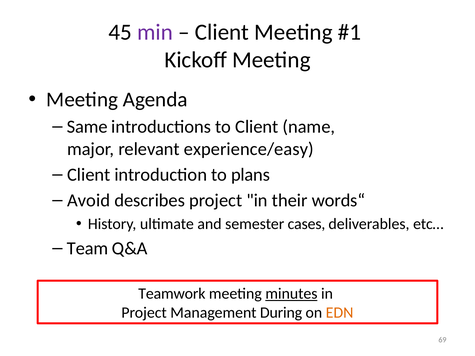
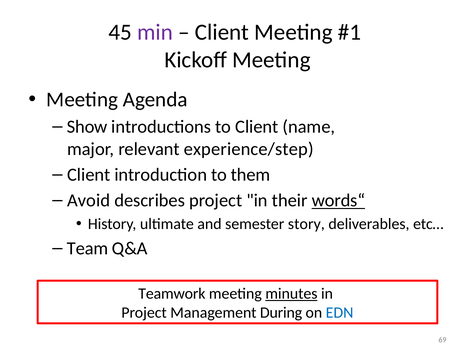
Same: Same -> Show (87, 127)
experience/easy: experience/easy -> experience/step (249, 149)
plans: plans -> them (250, 175)
words“ underline: none -> present (338, 201)
cases: cases -> story (306, 224)
EDN colour: orange -> blue (340, 313)
